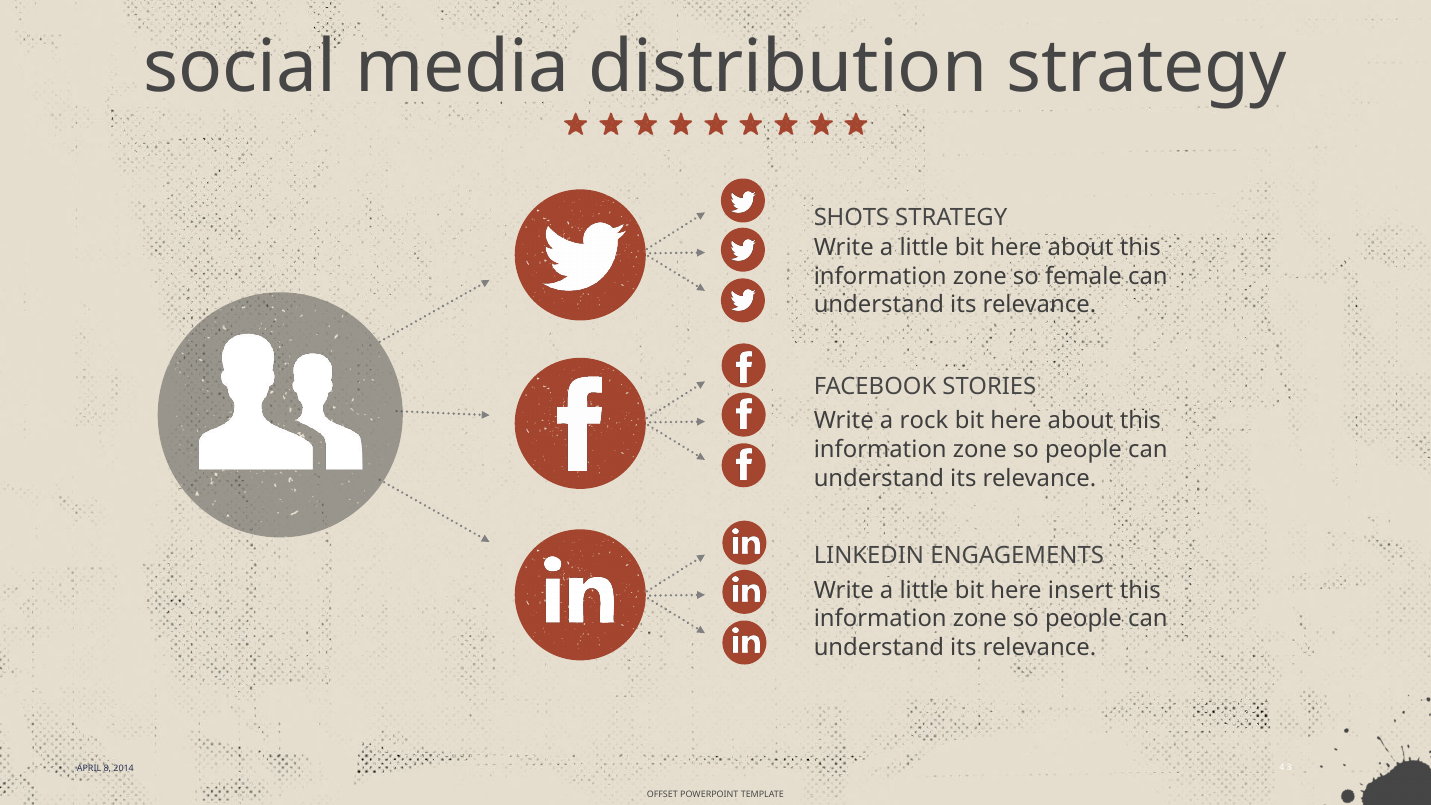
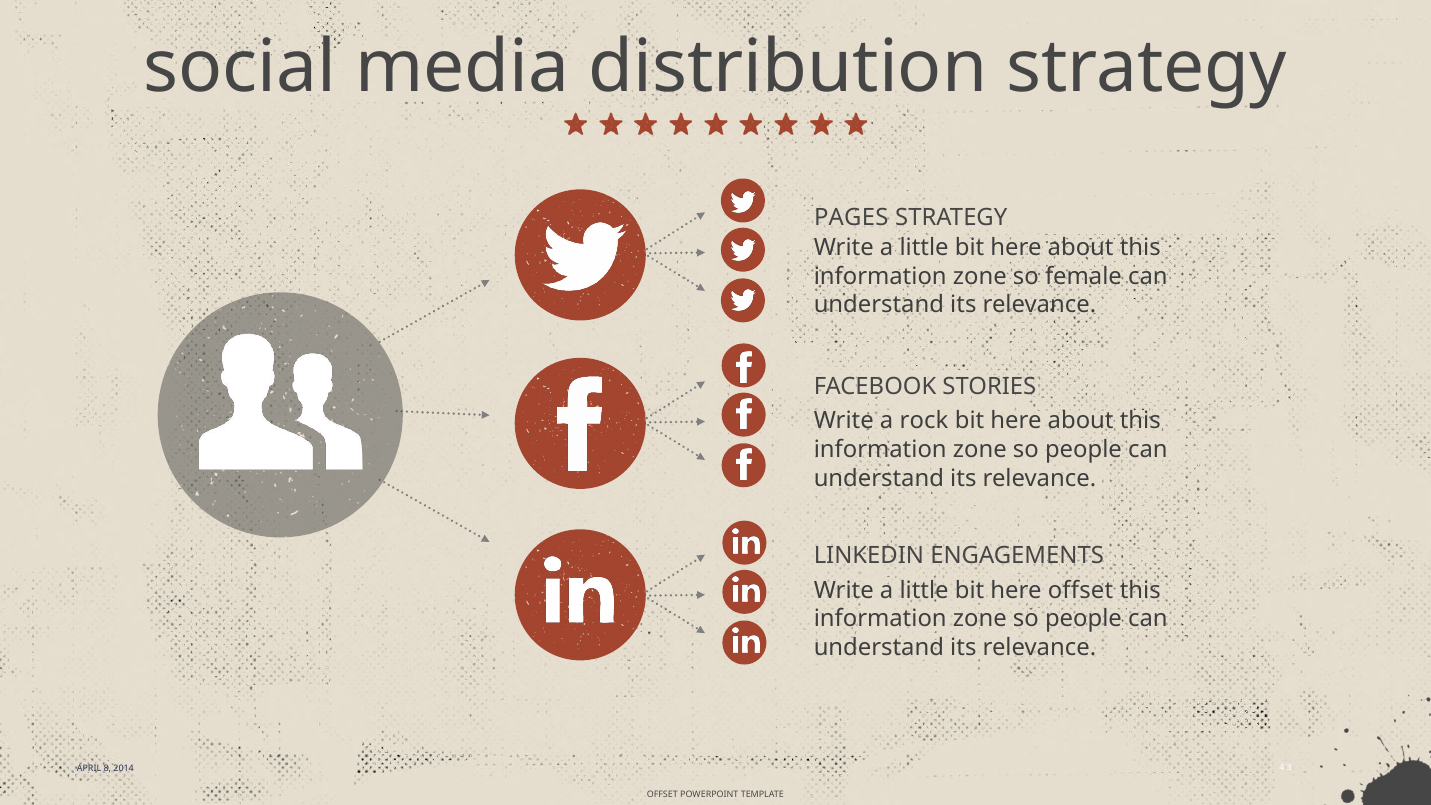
SHOTS: SHOTS -> PAGES (851, 218)
here insert: insert -> offset (1081, 590)
